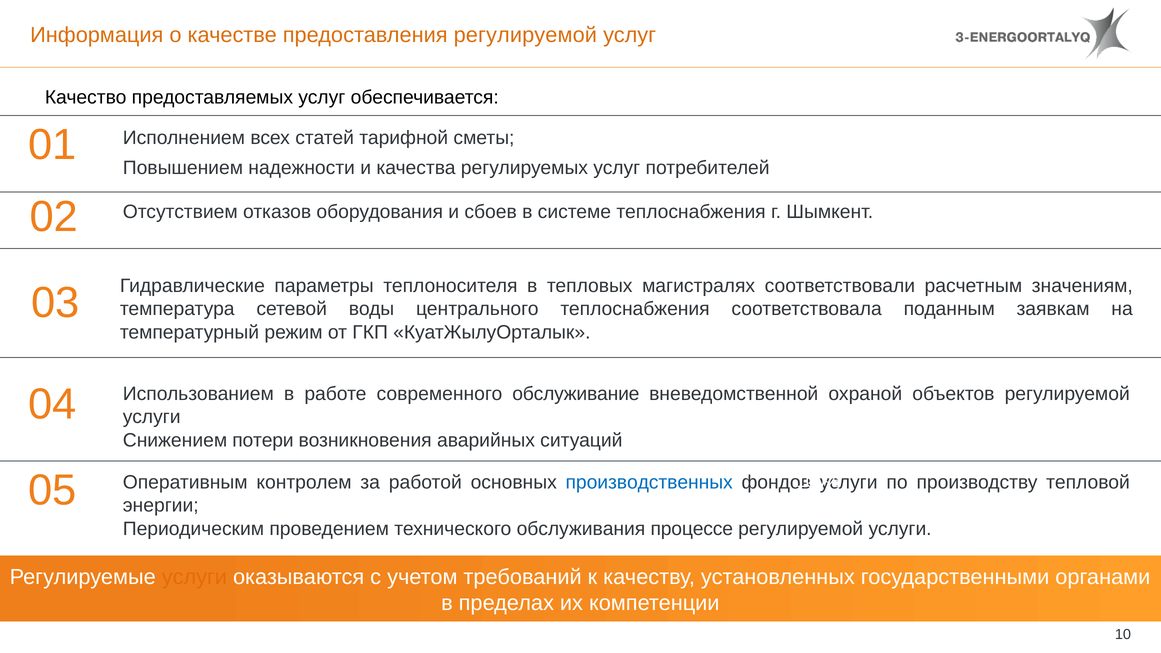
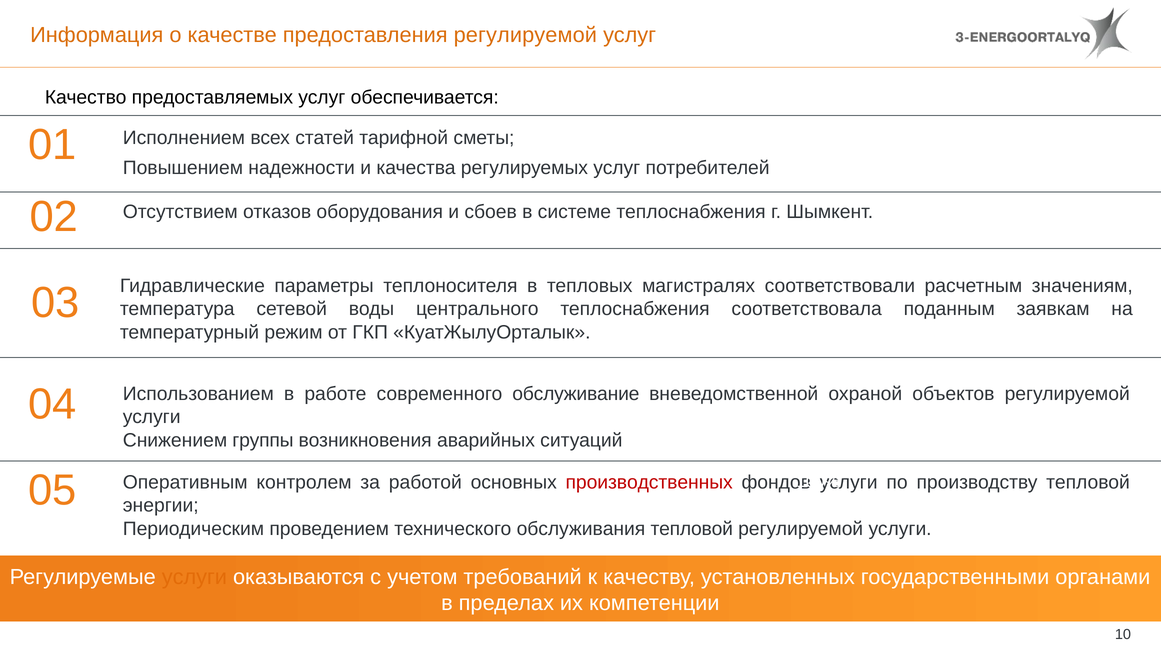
потери: потери -> группы (263, 440)
производственных colour: blue -> red (649, 482)
обслуживания процессе: процессе -> тепловой (692, 529)
